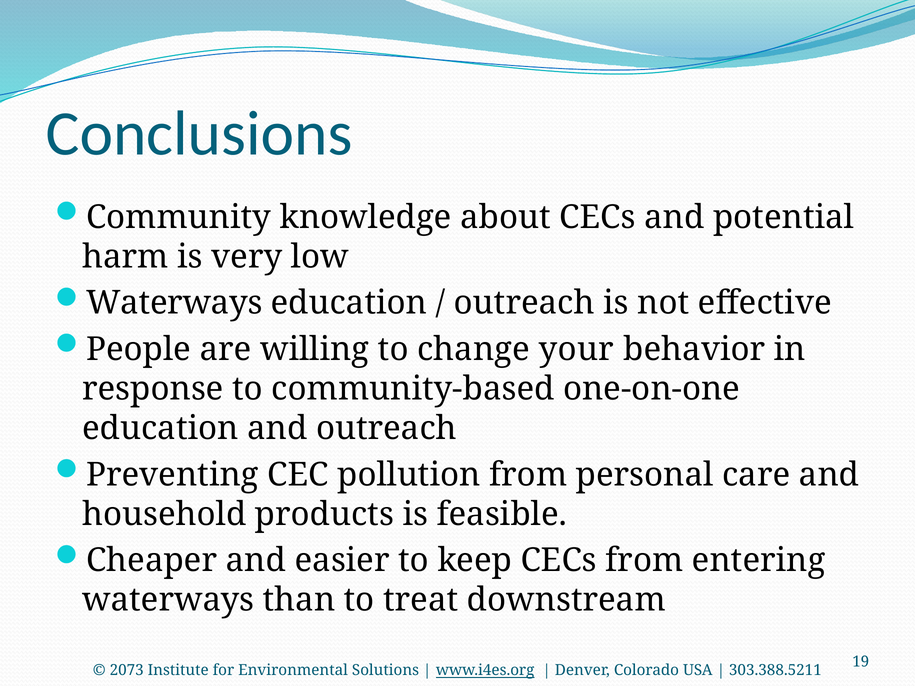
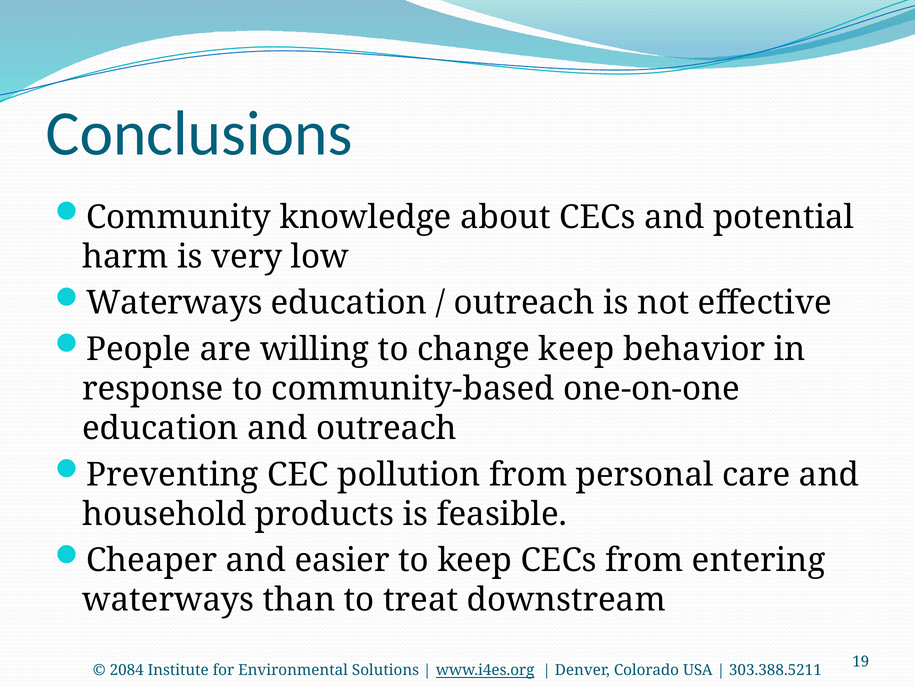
change your: your -> keep (576, 349)
2073: 2073 -> 2084 (127, 671)
